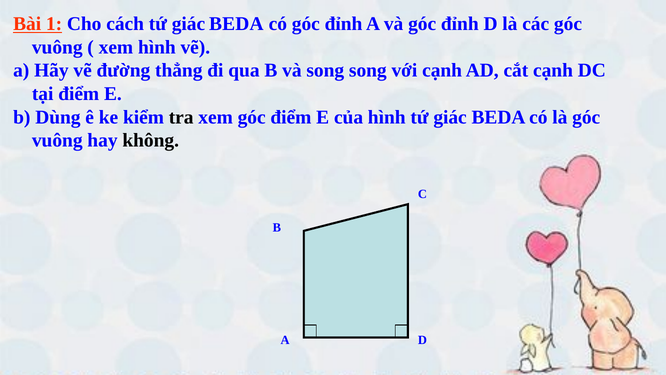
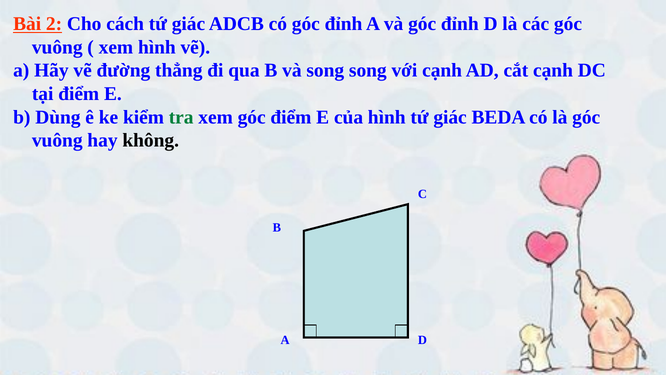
1: 1 -> 2 (54, 24)
BEDA: BEDA -> ADCB (236, 24)
tra colour: black -> green (181, 117)
